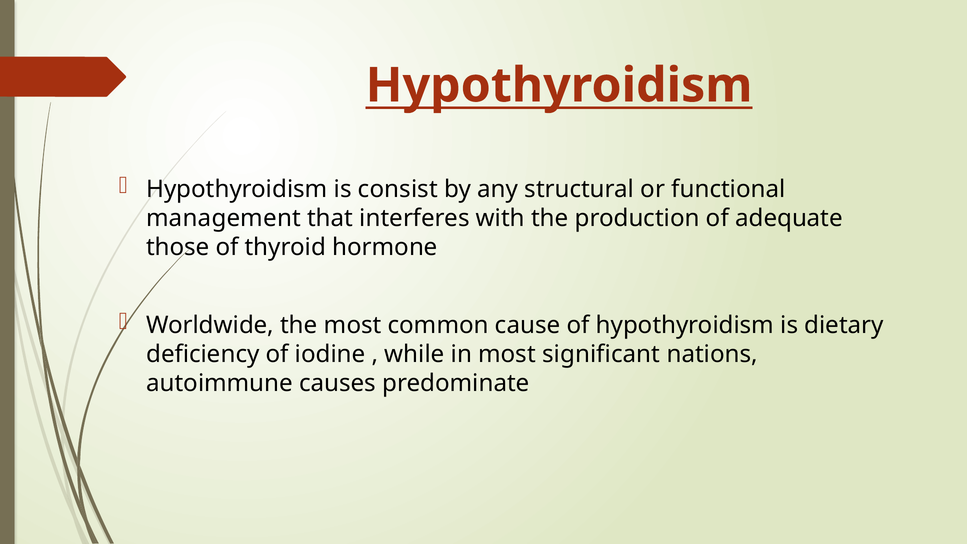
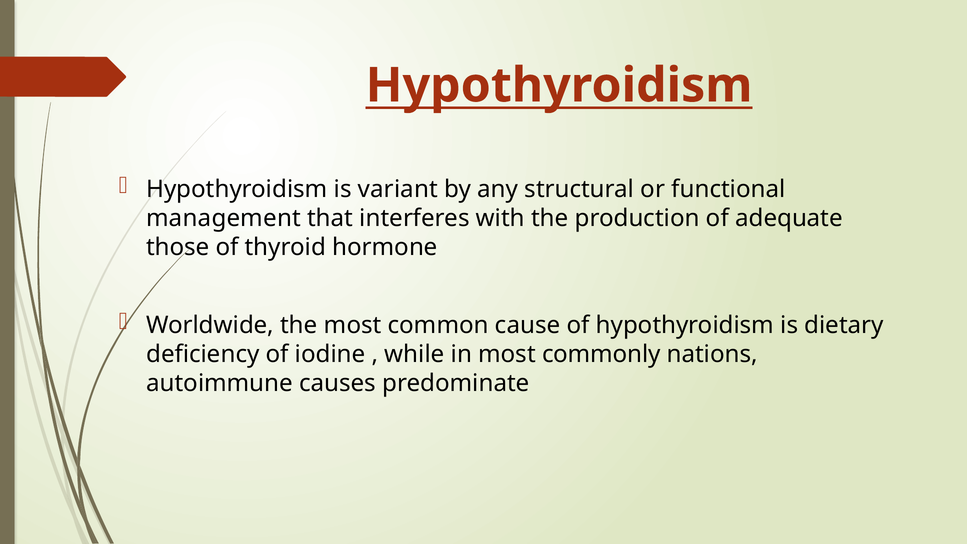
consist: consist -> variant (398, 189)
significant: significant -> commonly (601, 354)
